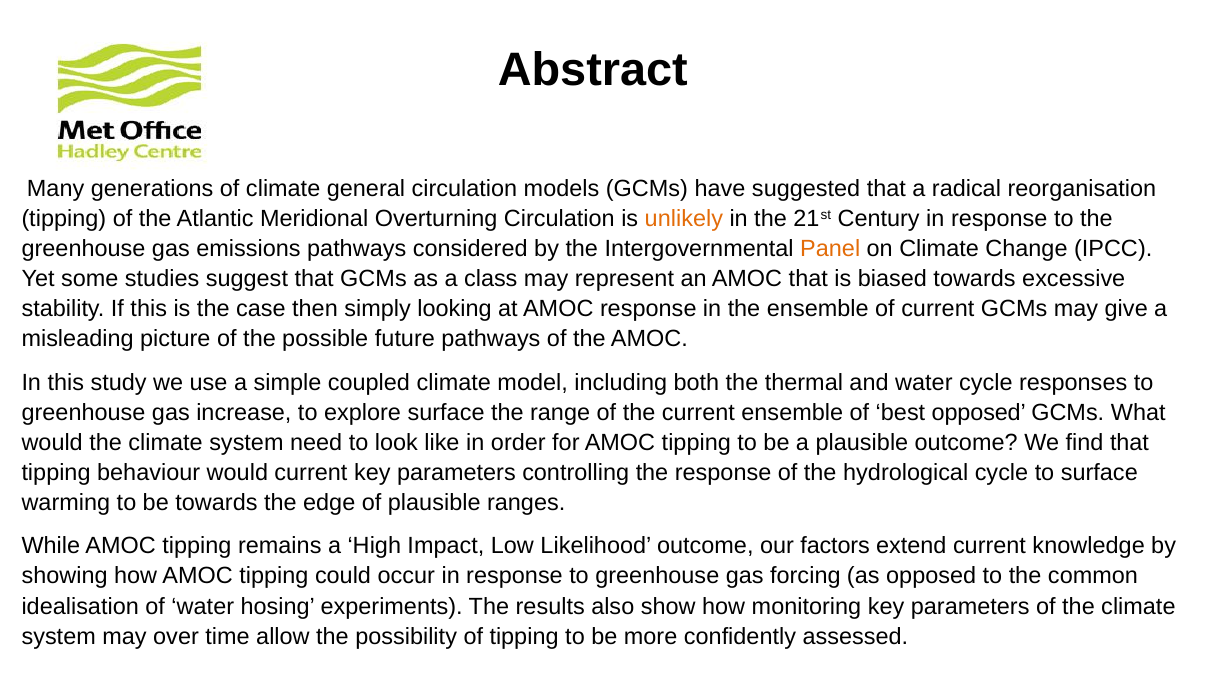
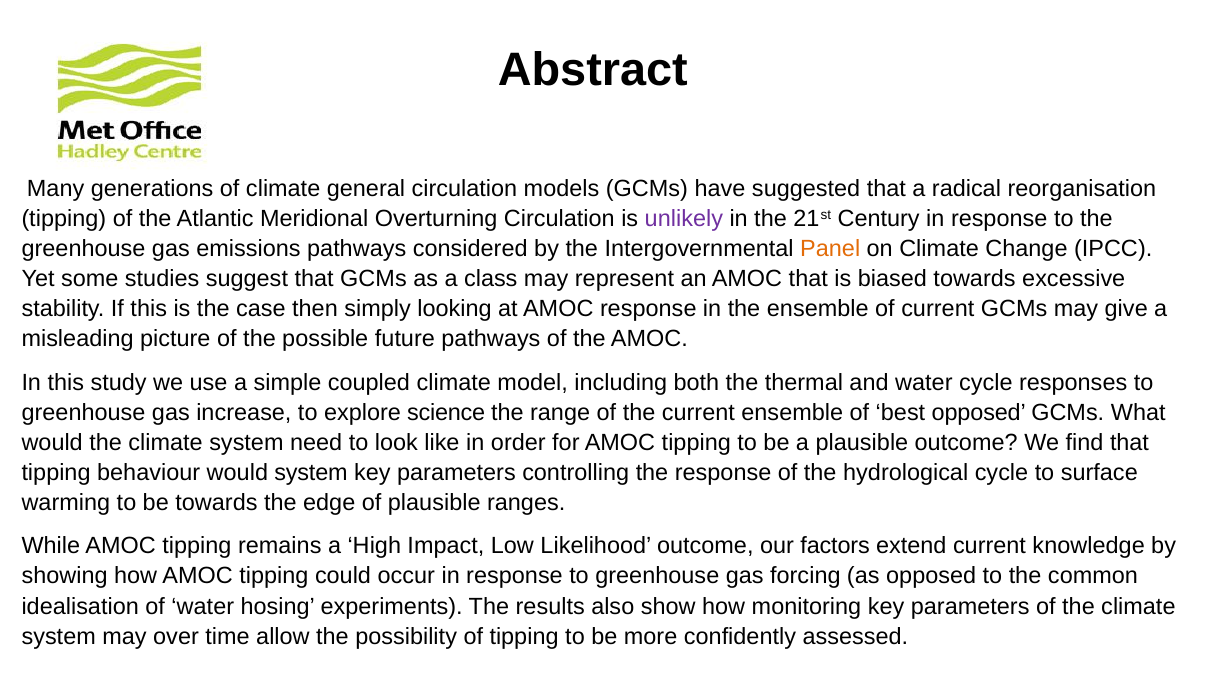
unlikely colour: orange -> purple (684, 219)
explore surface: surface -> science (446, 412)
would current: current -> system (311, 473)
